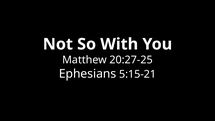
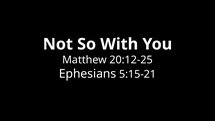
20:27-25: 20:27-25 -> 20:12-25 (131, 60)
